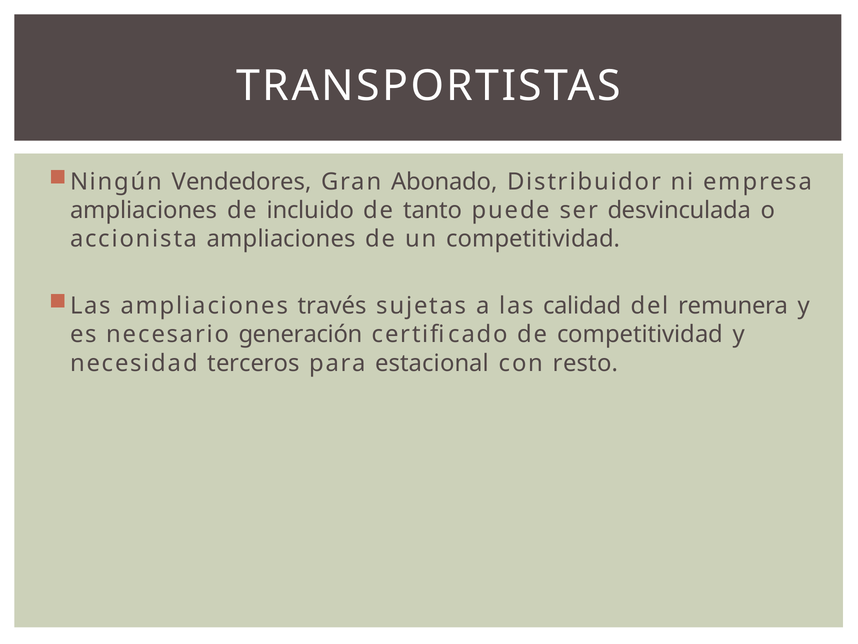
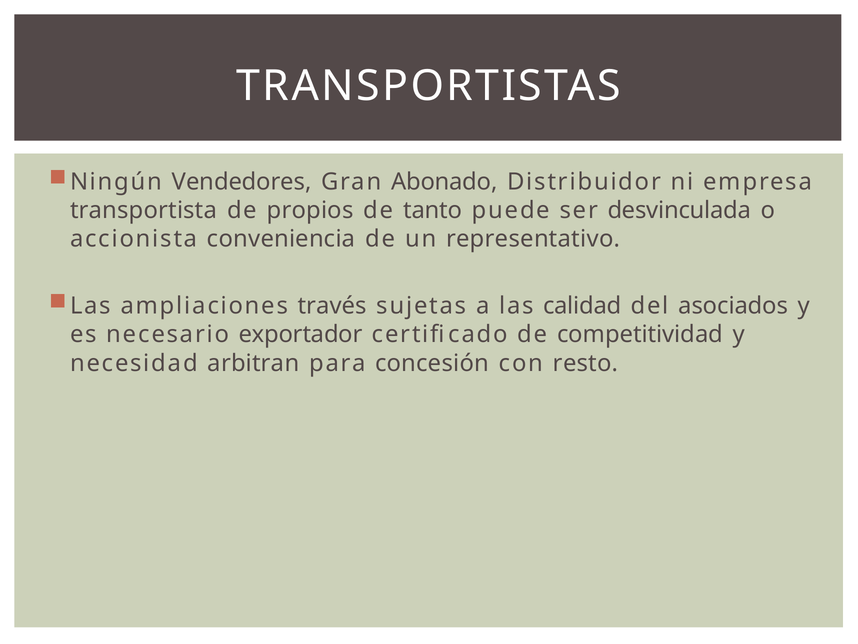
ampliaciones: ampliaciones -> transportista (144, 210)
incluido: incluido -> propios (310, 210)
accionista ampliaciones: ampliaciones -> conveniencia (281, 239)
un competitividad: competitividad -> representativo (533, 239)
remunera: remunera -> asociados (733, 306)
generación: generación -> exportador (301, 334)
terceros: terceros -> arbitran (253, 363)
estacional: estacional -> concesión (432, 363)
